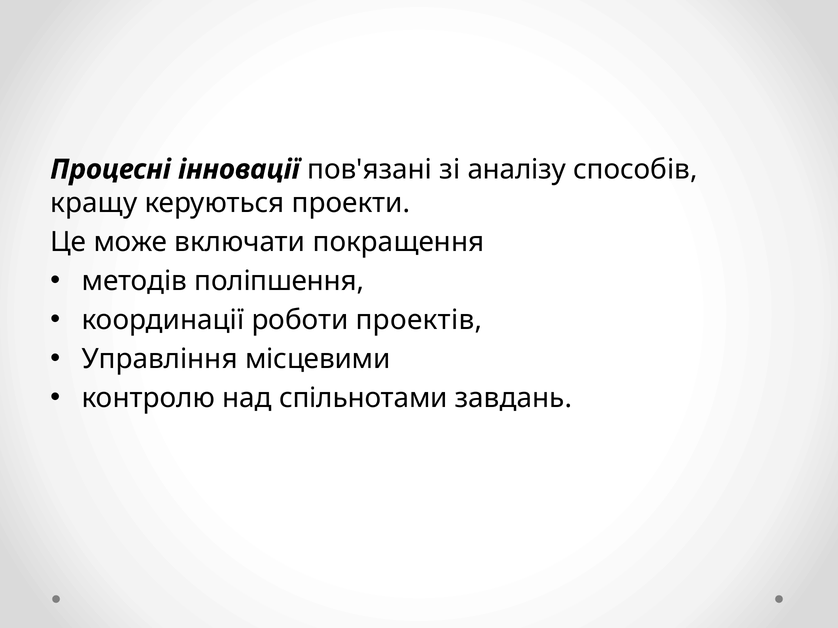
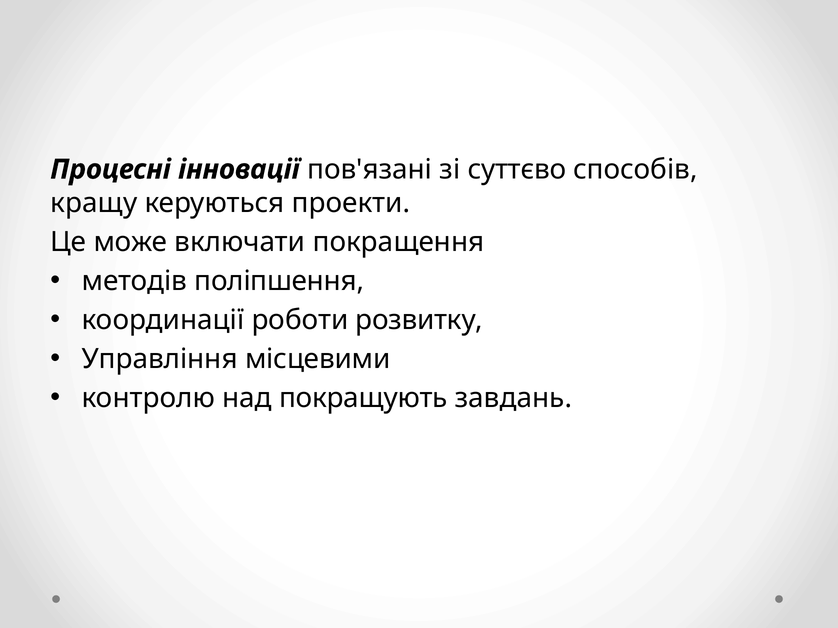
аналізу: аналізу -> суттєво (517, 170)
проектів: проектів -> розвитку (419, 320)
спільнотами: спільнотами -> покращують (363, 399)
